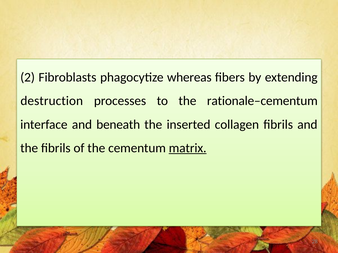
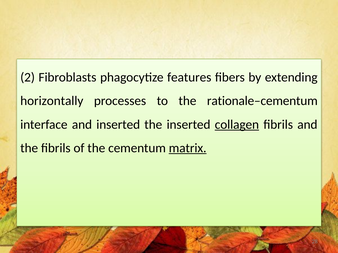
whereas: whereas -> features (189, 77)
destruction: destruction -> horizontally (52, 101)
and beneath: beneath -> inserted (118, 125)
collagen underline: none -> present (237, 125)
